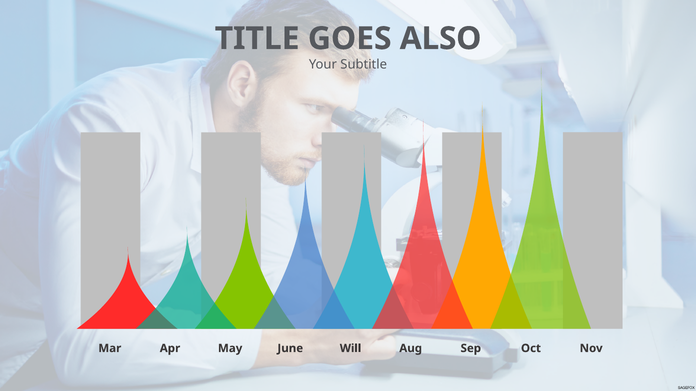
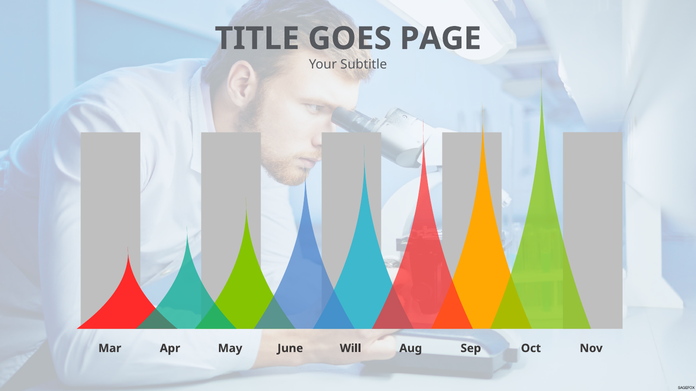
ALSO: ALSO -> PAGE (441, 39)
